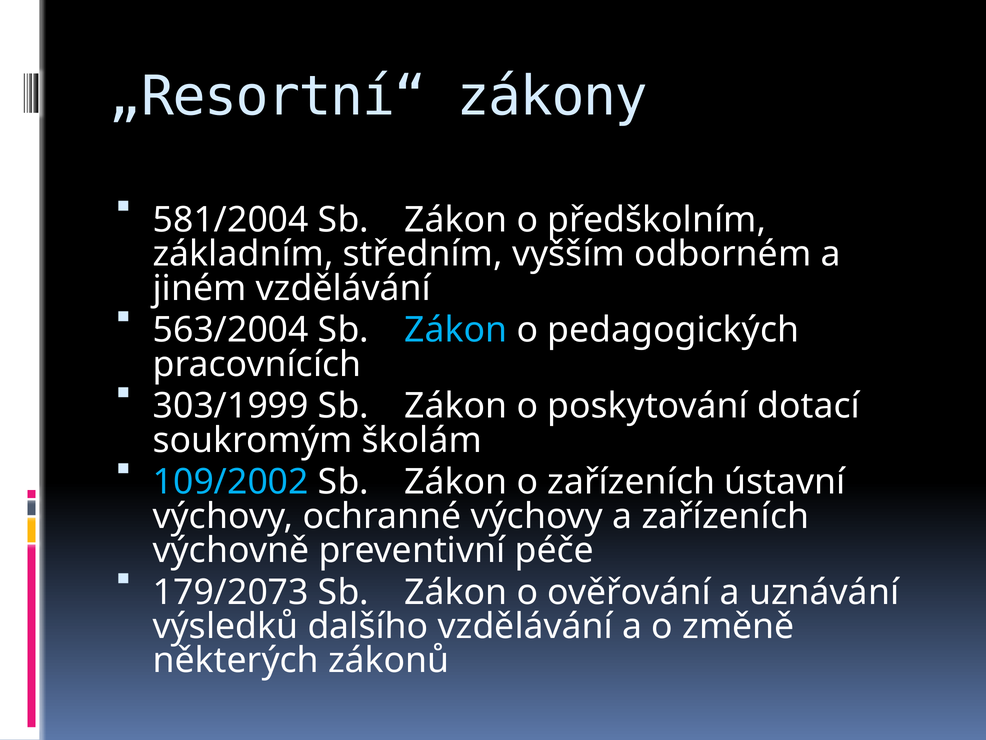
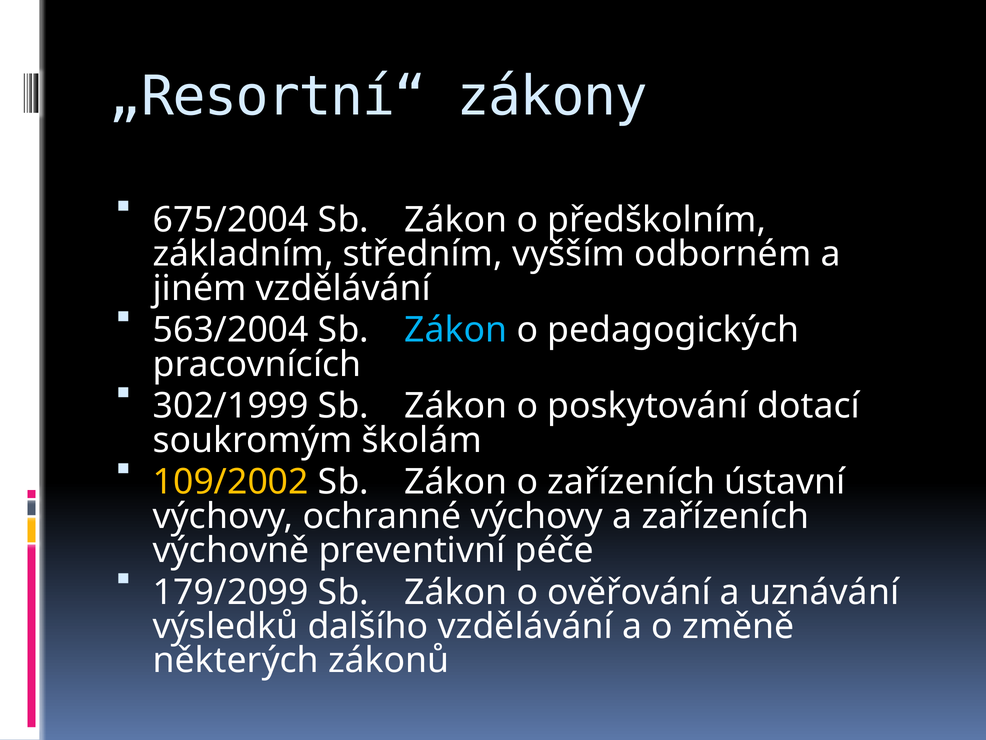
581/2004: 581/2004 -> 675/2004 (231, 220)
303/1999: 303/1999 -> 302/1999 (231, 406)
109/2002 colour: light blue -> yellow (231, 482)
179/2073: 179/2073 -> 179/2099 (231, 592)
